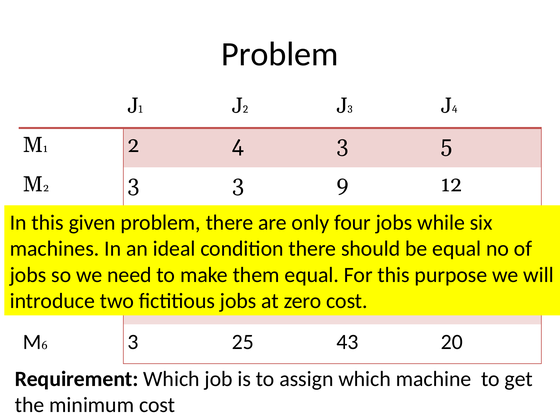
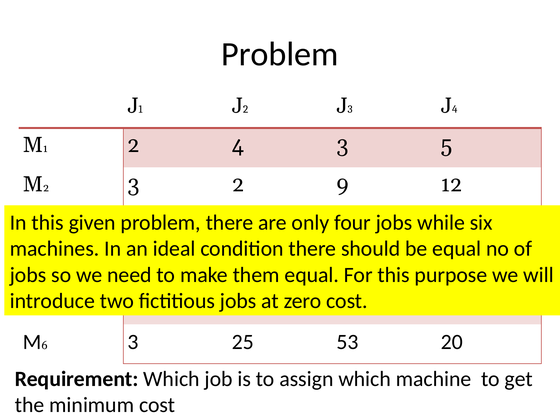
3 3: 3 -> 2 (238, 184)
43: 43 -> 53 (347, 342)
